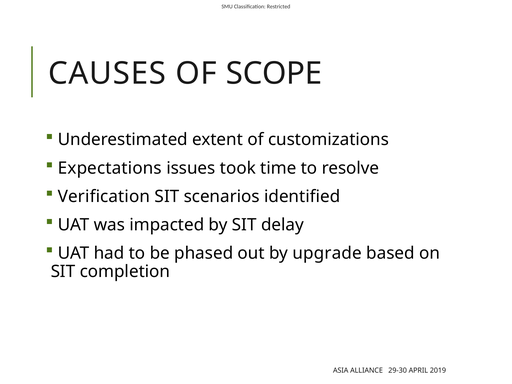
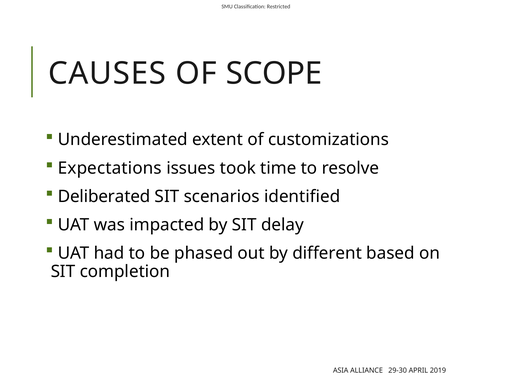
Verification: Verification -> Deliberated (104, 196)
upgrade: upgrade -> different (327, 253)
